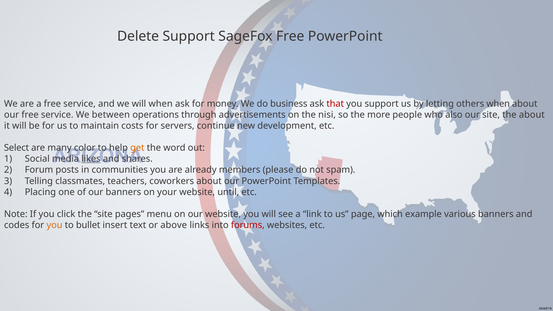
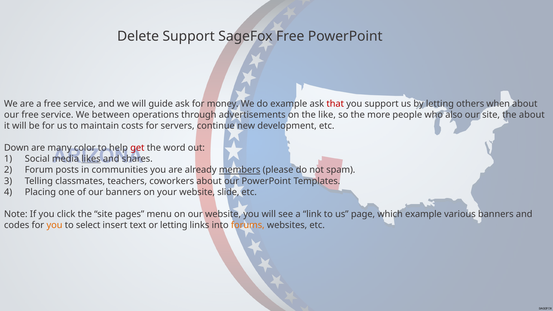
will when: when -> guide (161, 104)
do business: business -> example (289, 104)
nisi: nisi -> like (327, 115)
Select: Select -> Down (16, 148)
get colour: orange -> red (137, 148)
members underline: none -> present (240, 170)
until: until -> slide (228, 192)
bullet: bullet -> select (88, 225)
or above: above -> letting (174, 225)
forums colour: red -> orange (248, 225)
